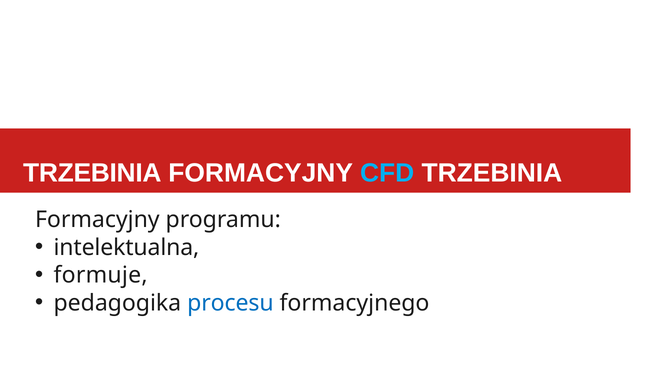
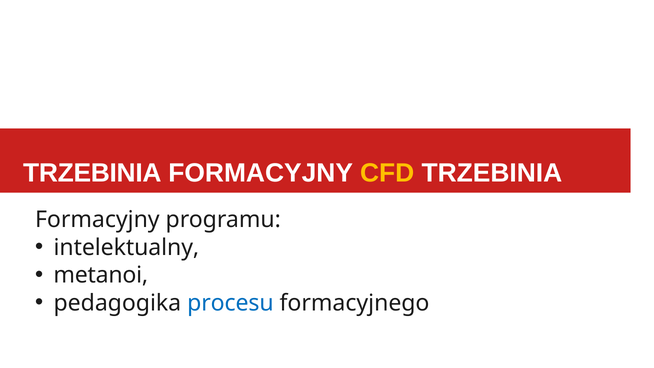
CFD colour: light blue -> yellow (387, 173)
intelektualna: intelektualna -> intelektualny (126, 247)
formuje: formuje -> metanoi (101, 275)
